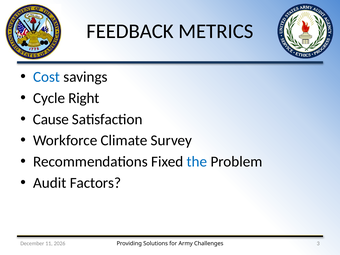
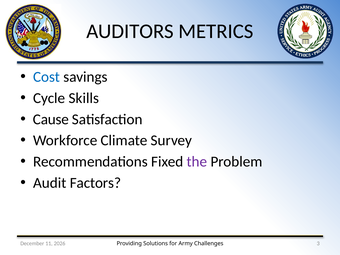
FEEDBACK: FEEDBACK -> AUDITORS (130, 31)
Right: Right -> Skills (84, 98)
the colour: blue -> purple (197, 162)
